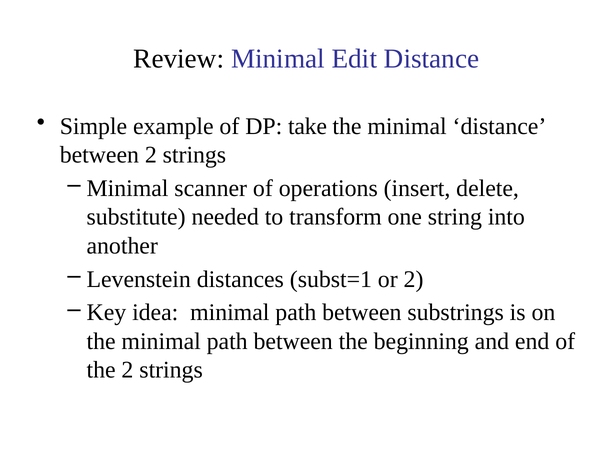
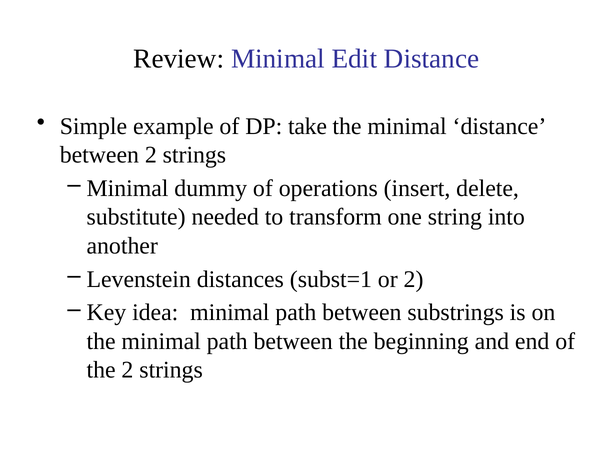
scanner: scanner -> dummy (211, 188)
